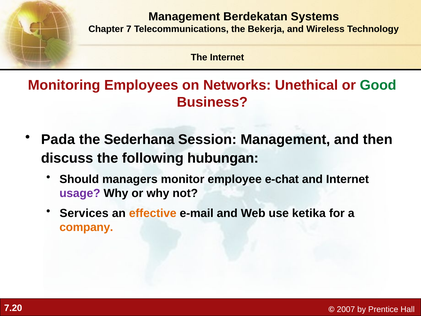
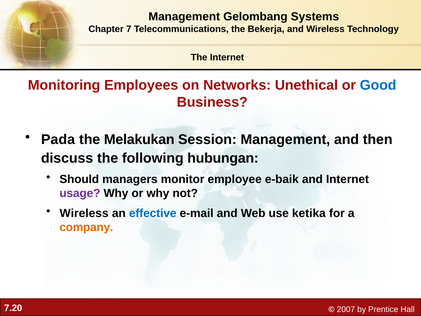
Berdekatan: Berdekatan -> Gelombang (255, 16)
Good colour: green -> blue (378, 85)
Sederhana: Sederhana -> Melakukan (139, 139)
e-chat: e-chat -> e-baik (282, 179)
Services: Services -> Wireless (84, 213)
effective colour: orange -> blue (153, 213)
